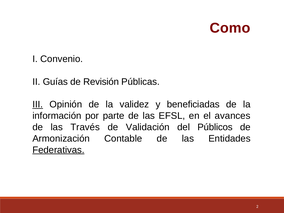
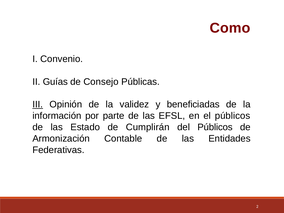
Revisión: Revisión -> Consejo (101, 82)
el avances: avances -> públicos (233, 116)
Través: Través -> Estado (85, 127)
Validación: Validación -> Cumplirán (148, 127)
Federativas underline: present -> none (58, 150)
